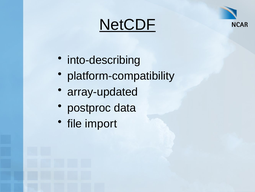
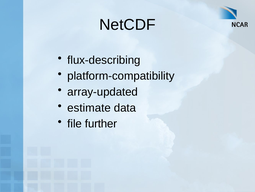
NetCDF underline: present -> none (127, 25)
into-describing: into-describing -> flux-describing (104, 60)
postproc: postproc -> estimate (89, 107)
import: import -> further (101, 123)
